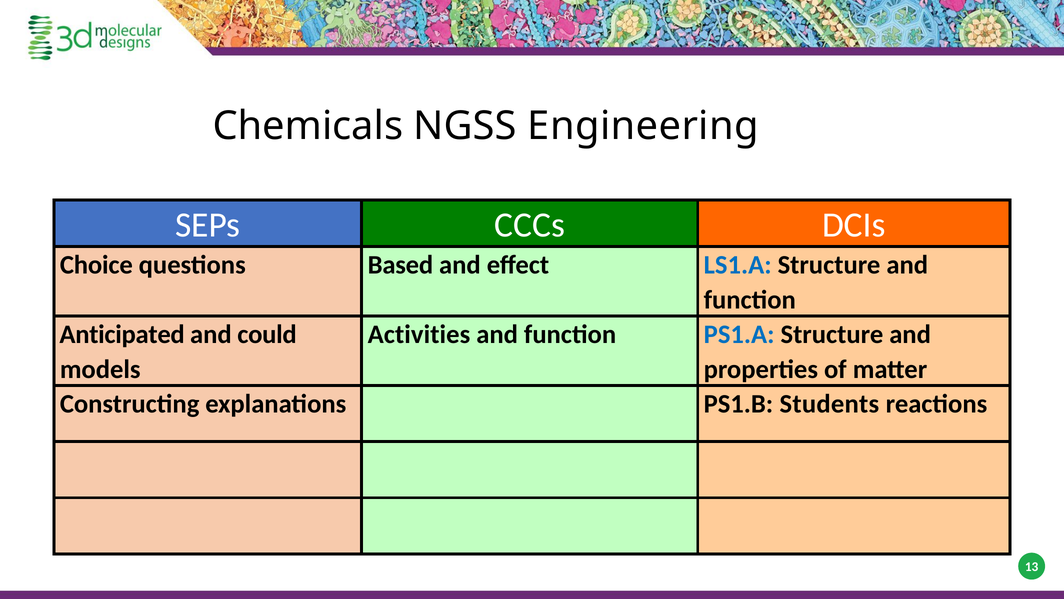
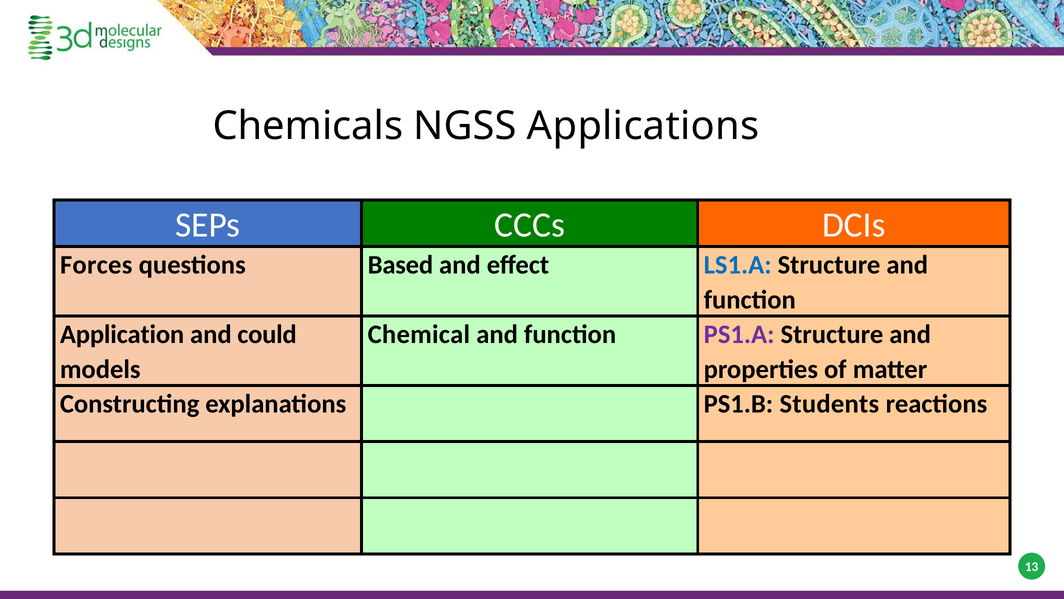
Engineering: Engineering -> Applications (643, 126)
Choice: Choice -> Forces (96, 265)
Anticipated: Anticipated -> Application (122, 334)
Activities: Activities -> Chemical (419, 334)
PS1.A colour: blue -> purple (739, 334)
